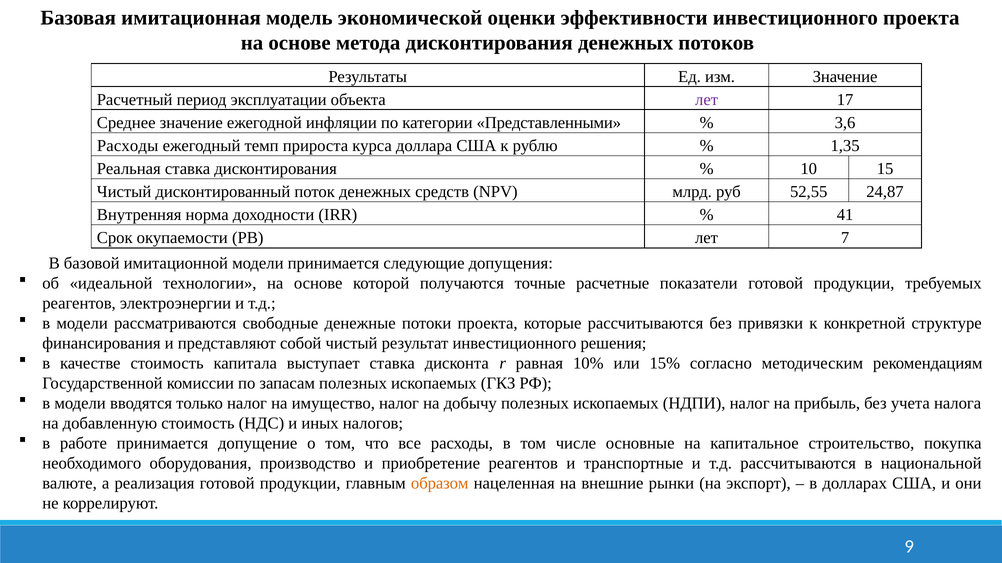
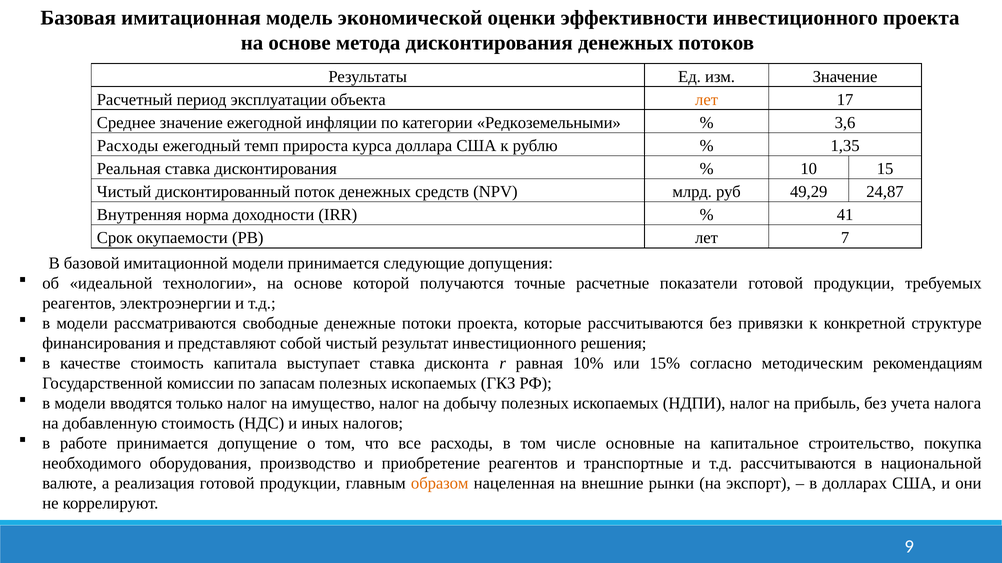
лет colour: purple -> orange (707, 100)
Представленными: Представленными -> Редкоземельными (549, 123)
52,55: 52,55 -> 49,29 (809, 192)
